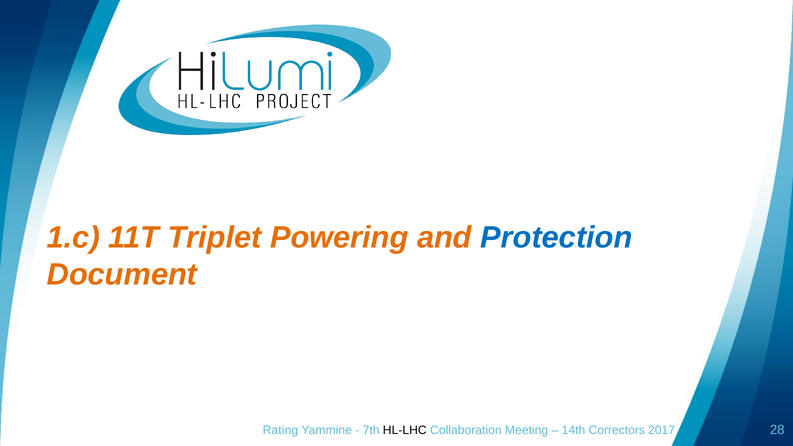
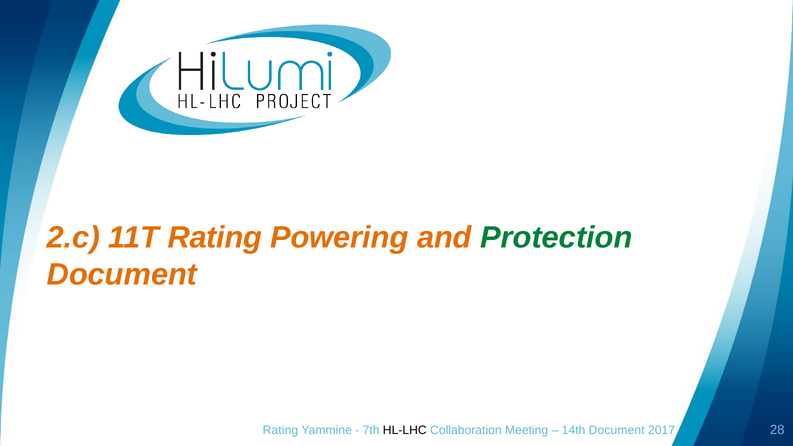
1.c: 1.c -> 2.c (73, 238)
11T Triplet: Triplet -> Rating (215, 238)
Protection colour: blue -> green (556, 238)
14th Correctors: Correctors -> Document (617, 430)
